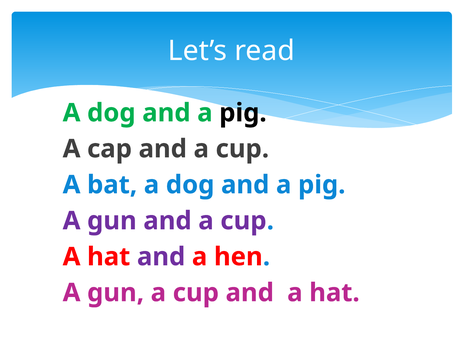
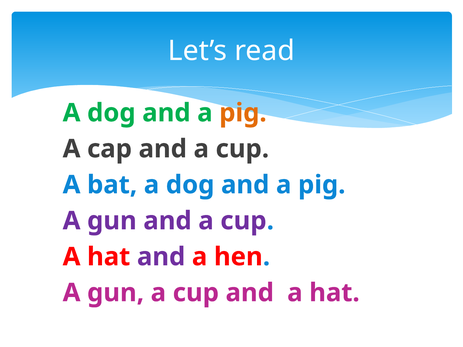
pig colour: black -> orange (243, 113)
